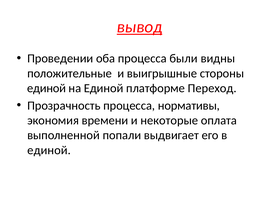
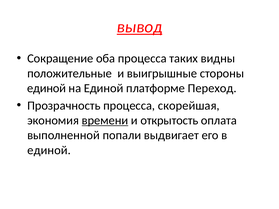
Проведении: Проведении -> Сокращение (60, 59)
были: были -> таких (184, 59)
нормативы: нормативы -> скорейшая (189, 106)
времени underline: none -> present (105, 121)
некоторые: некоторые -> открытость (169, 121)
